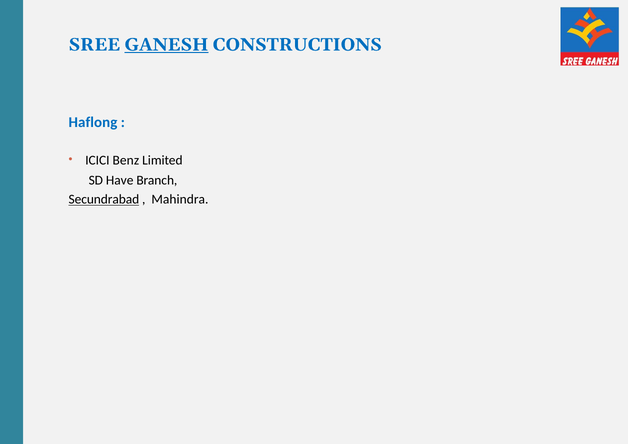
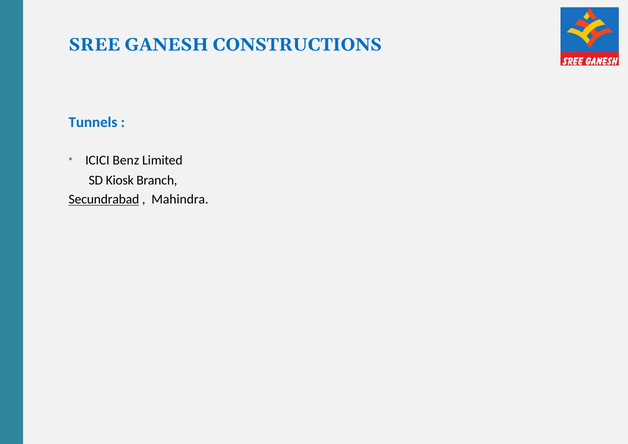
GANESH underline: present -> none (167, 45)
Haflong: Haflong -> Tunnels (93, 122)
Have: Have -> Kiosk (120, 180)
